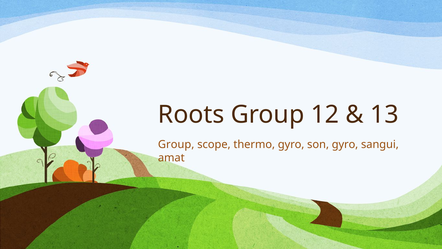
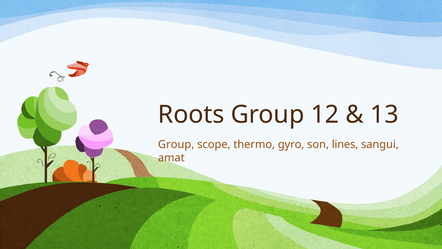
son gyro: gyro -> lines (345, 144)
